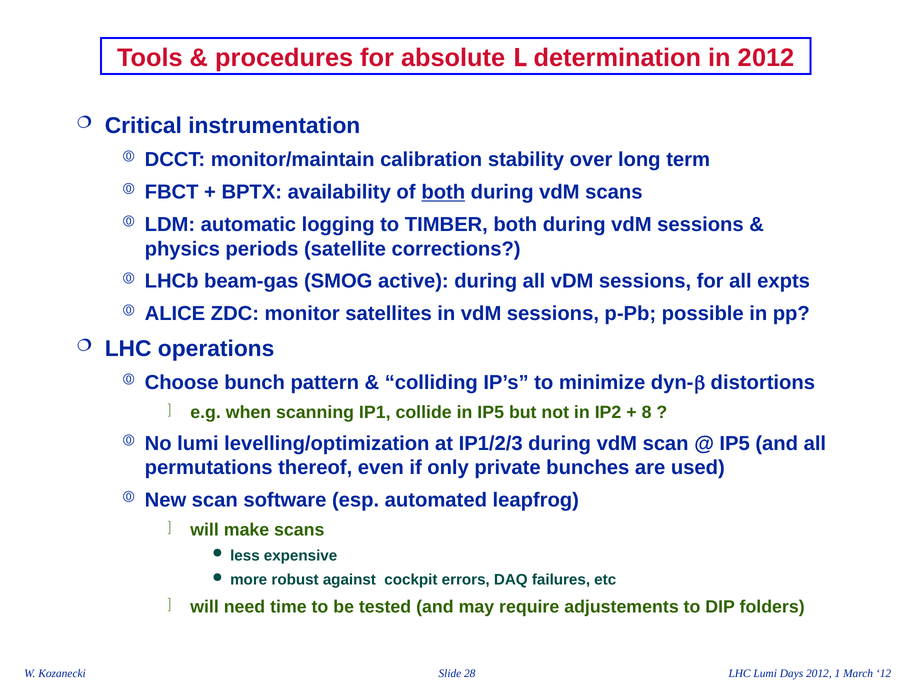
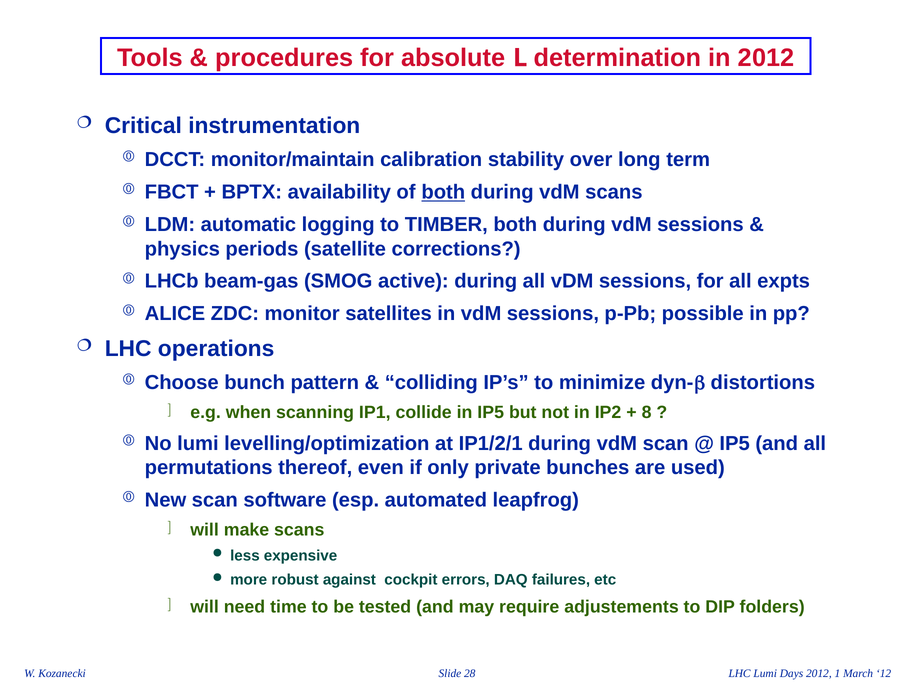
IP1/2/3: IP1/2/3 -> IP1/2/1 (491, 443)
